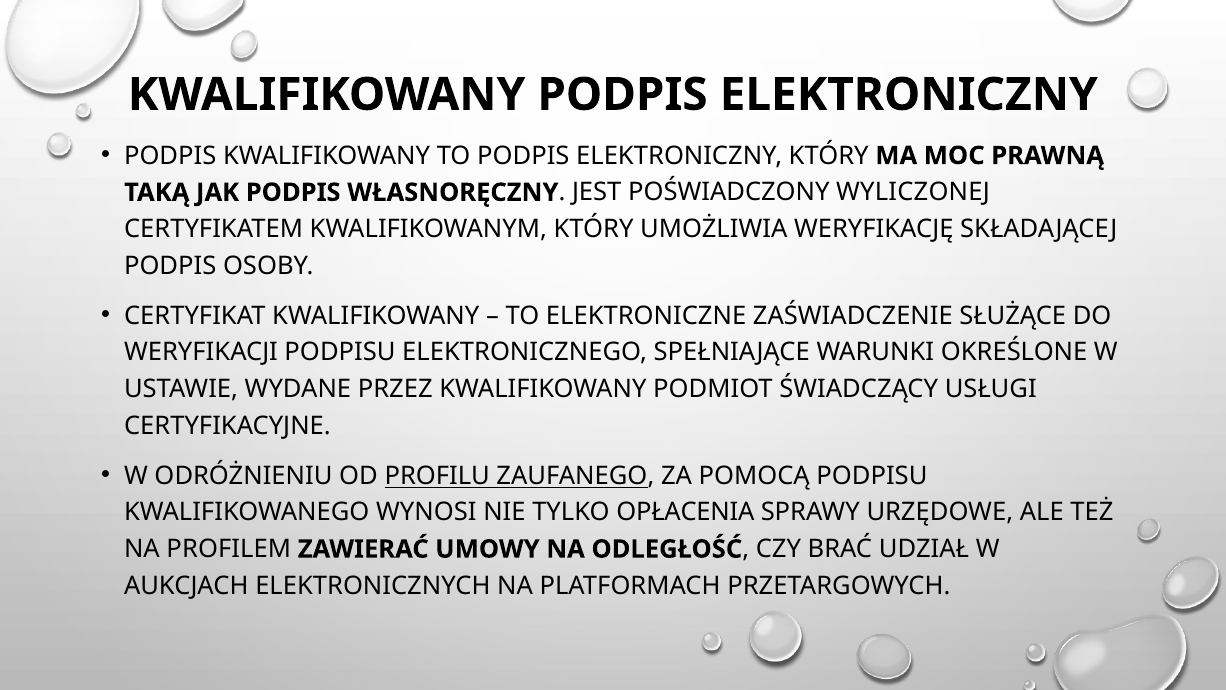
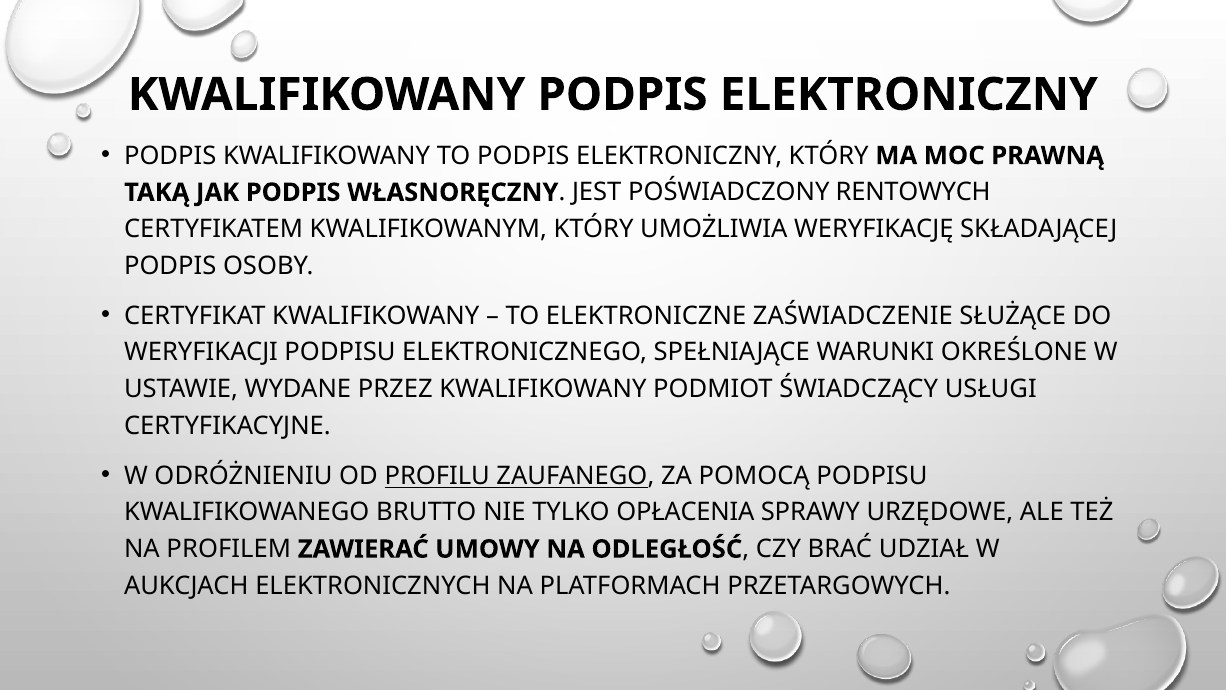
WYLICZONEJ: WYLICZONEJ -> RENTOWYCH (913, 192)
WYNOSI: WYNOSI -> BRUTTO (426, 512)
